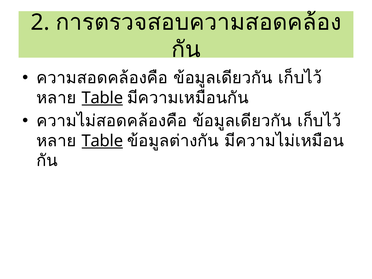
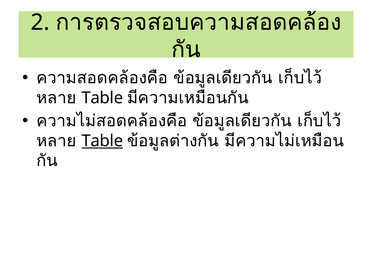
Table underline: present -> none (102, 98)
